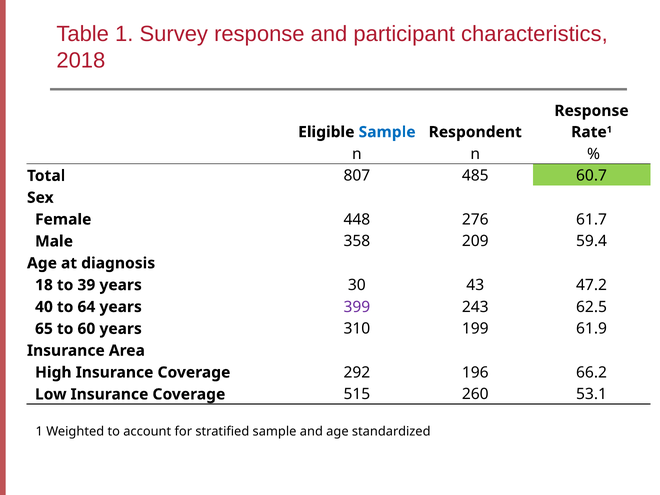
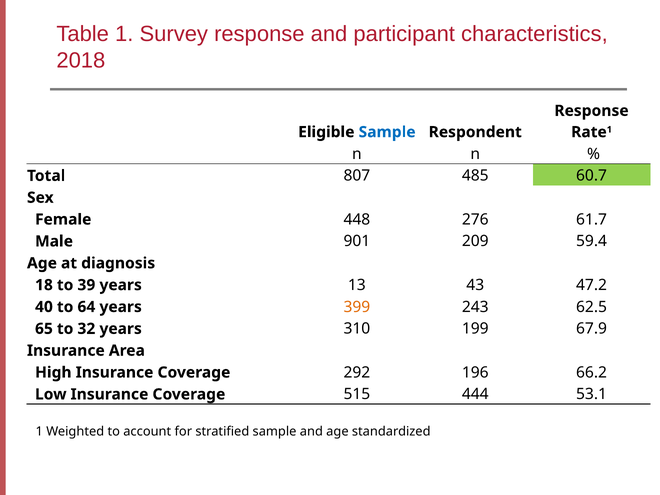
358: 358 -> 901 (357, 241)
30: 30 -> 13 (357, 285)
399 colour: purple -> orange (357, 307)
60: 60 -> 32 (86, 329)
61.9: 61.9 -> 67.9 (592, 329)
260: 260 -> 444 (475, 394)
